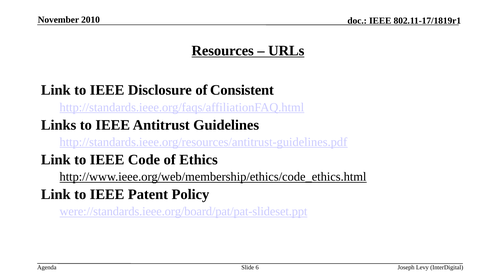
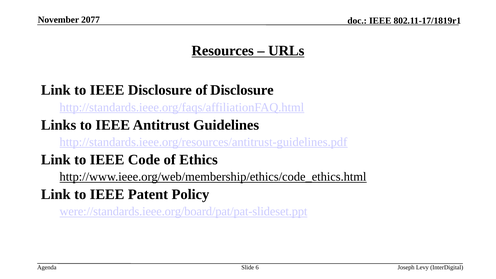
2010: 2010 -> 2077 (91, 20)
of Consistent: Consistent -> Disclosure (242, 90)
